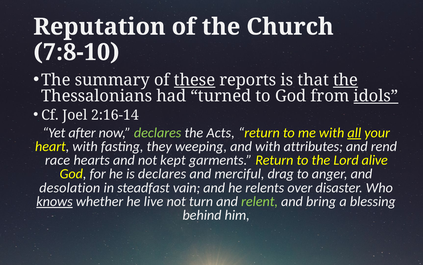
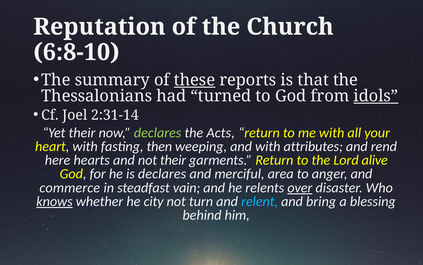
7:8-10: 7:8-10 -> 6:8-10 (76, 52)
the underline: present -> none (346, 80)
2:16-14: 2:16-14 -> 2:31-14 (115, 115)
Yet after: after -> their (82, 132)
all underline: present -> none (354, 132)
they: they -> then (159, 146)
race: race -> here (58, 160)
not kept: kept -> their (173, 160)
drag: drag -> area (281, 174)
desolation: desolation -> commerce (70, 187)
over underline: none -> present (300, 187)
live: live -> city (154, 201)
relent colour: light green -> light blue (260, 201)
